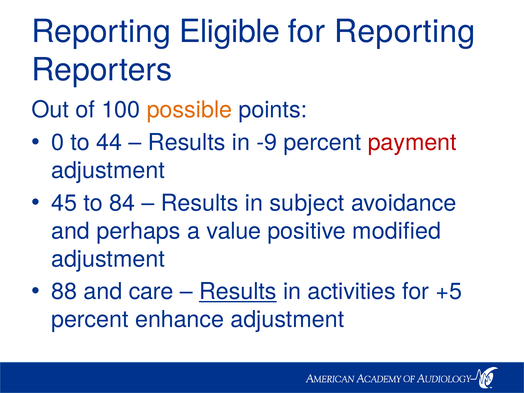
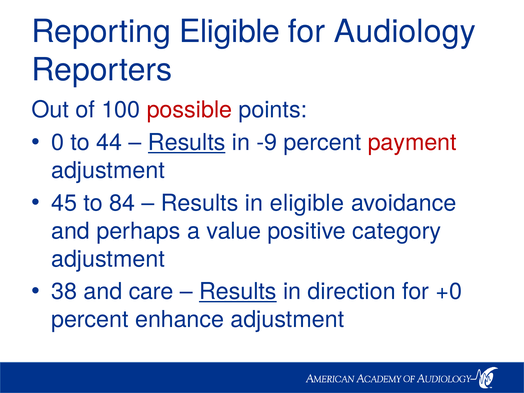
for Reporting: Reporting -> Audiology (405, 32)
possible colour: orange -> red (189, 110)
Results underline: none -> present (187, 143)
in subject: subject -> eligible (307, 203)
modified: modified -> category (397, 231)
88: 88 -> 38 (64, 292)
activities: activities -> direction (352, 292)
+5: +5 -> +0 (449, 292)
